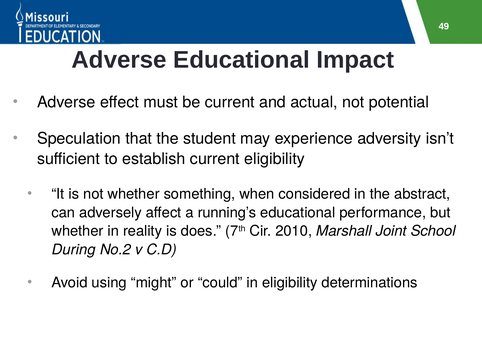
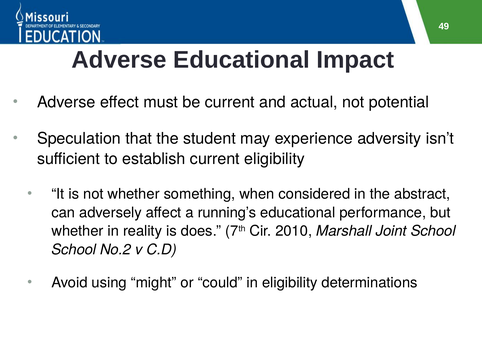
During: During -> School (74, 250)
